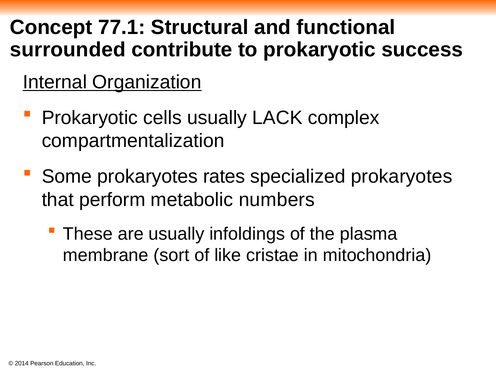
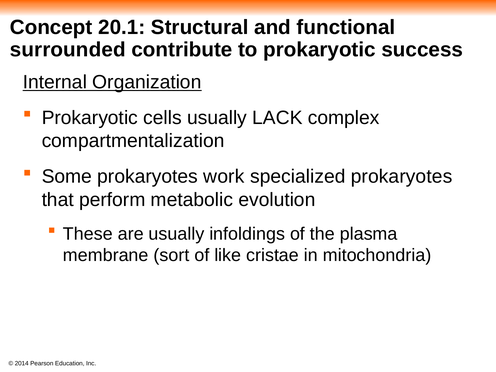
77.1: 77.1 -> 20.1 (122, 27)
rates: rates -> work (224, 177)
numbers: numbers -> evolution (277, 200)
